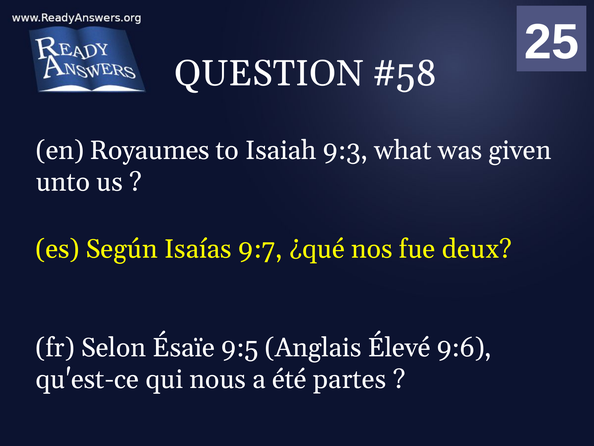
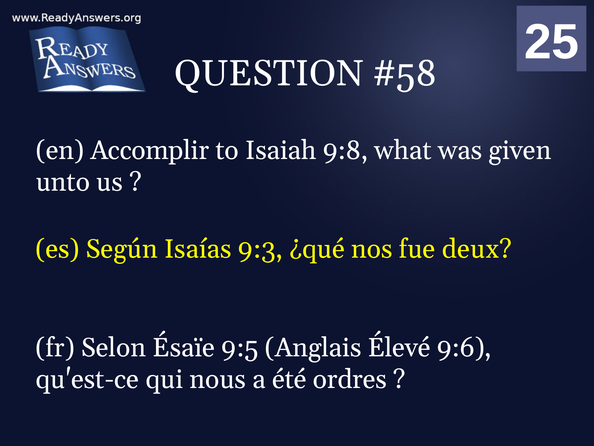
Royaumes: Royaumes -> Accomplir (150, 150)
9:3: 9:3 -> 9:8 (346, 150)
9:7: 9:7 -> 9:3 (260, 249)
partes: partes -> ordres (350, 379)
